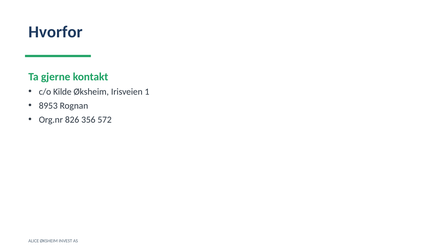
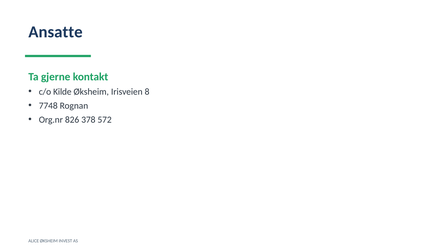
Hvorfor: Hvorfor -> Ansatte (55, 32)
1: 1 -> 8 (147, 92)
8953: 8953 -> 7748 (48, 106)
356: 356 -> 378 (88, 120)
